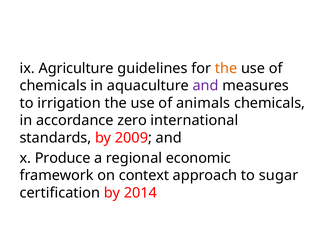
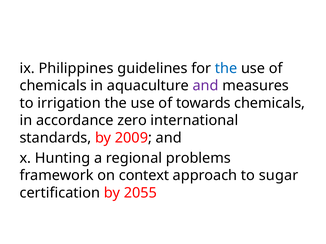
Agriculture: Agriculture -> Philippines (76, 68)
the colour: orange -> blue (226, 68)
animals: animals -> towards (203, 103)
Produce: Produce -> Hunting (63, 158)
economic: economic -> problems (198, 158)
2014: 2014 -> 2055 (140, 193)
